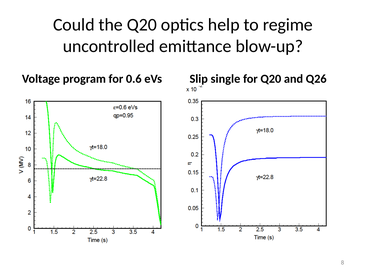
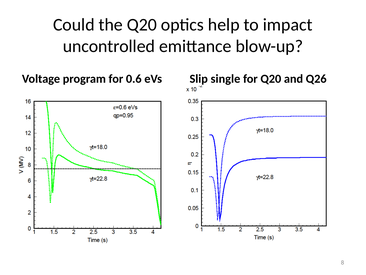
regime: regime -> impact (288, 25)
